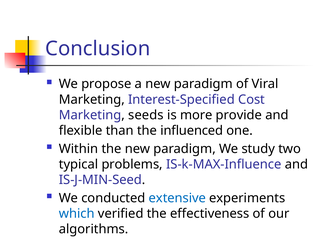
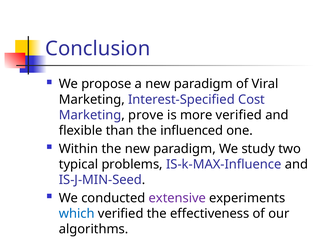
seeds: seeds -> prove (146, 115)
more provide: provide -> verified (239, 115)
extensive colour: blue -> purple (177, 198)
